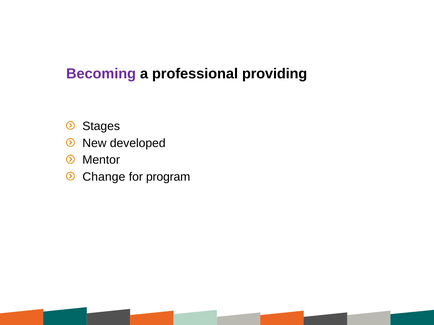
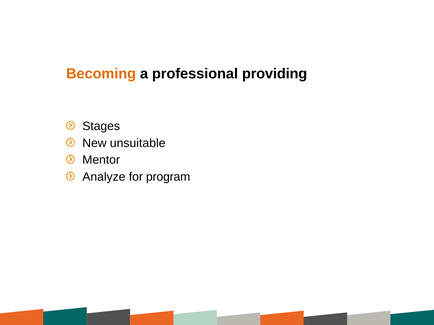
Becoming colour: purple -> orange (101, 74)
developed: developed -> unsuitable (138, 143)
Change: Change -> Analyze (104, 177)
